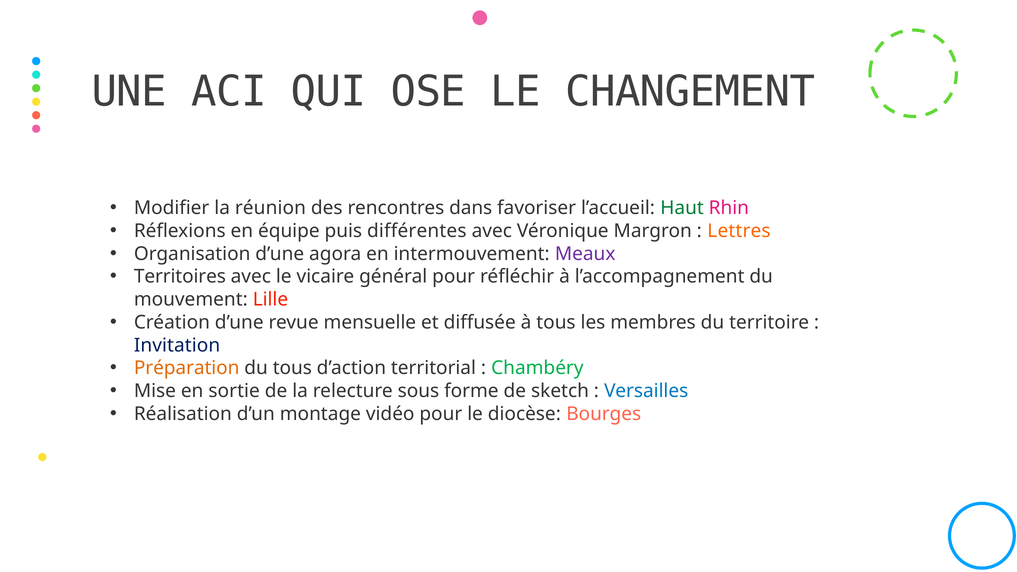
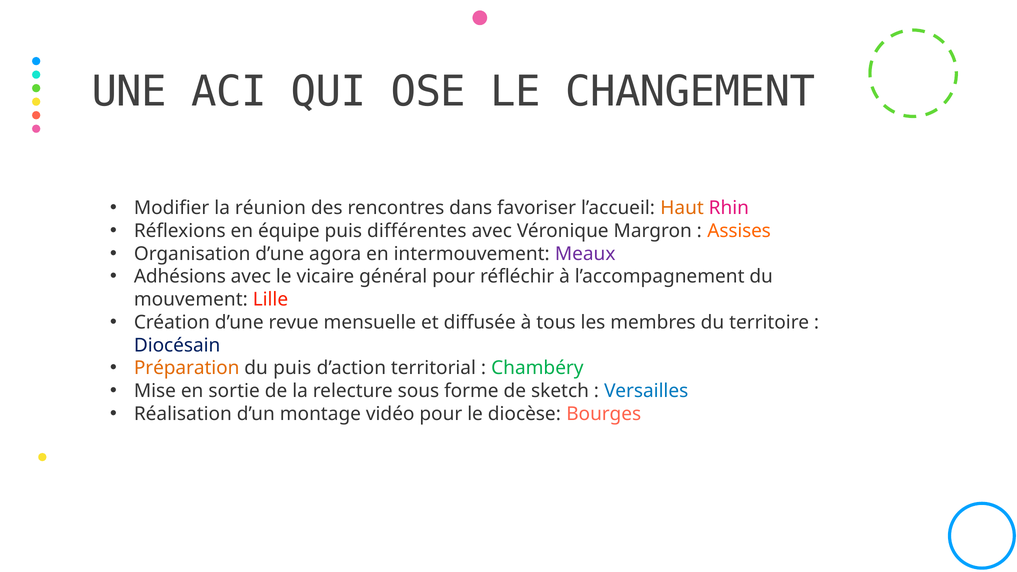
Haut colour: green -> orange (682, 208)
Lettres: Lettres -> Assises (739, 231)
Territoires: Territoires -> Adhésions (180, 277)
Invitation: Invitation -> Diocésain (177, 345)
du tous: tous -> puis (292, 368)
